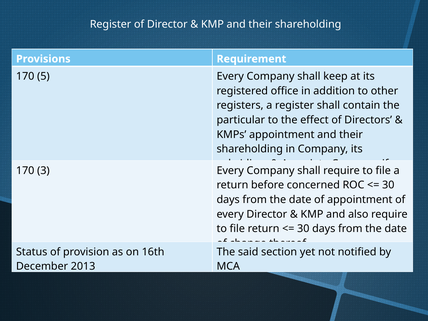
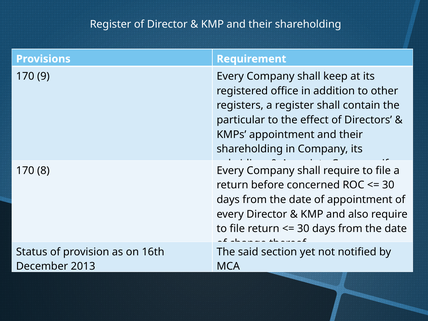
5: 5 -> 9 (43, 76)
3: 3 -> 8 (43, 170)
